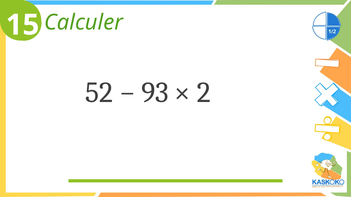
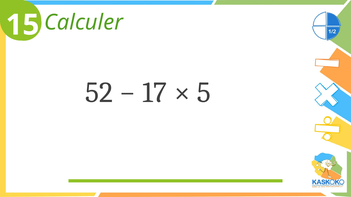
93: 93 -> 17 (155, 93)
2: 2 -> 5 (204, 93)
